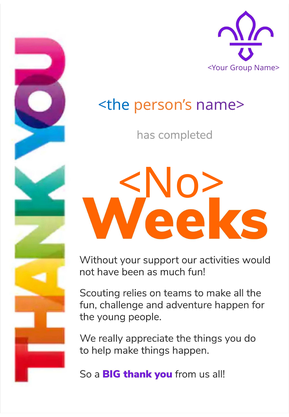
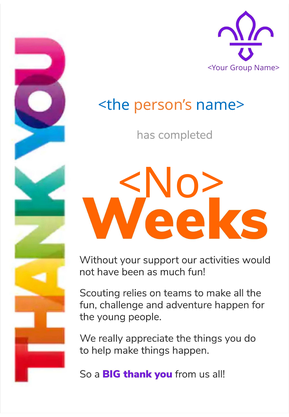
name> colour: purple -> blue (220, 105)
